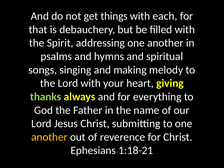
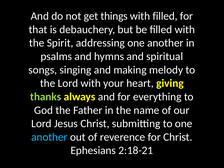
with each: each -> filled (165, 16)
another colour: yellow -> light blue (49, 137)
1:18-21: 1:18-21 -> 2:18-21 (136, 150)
